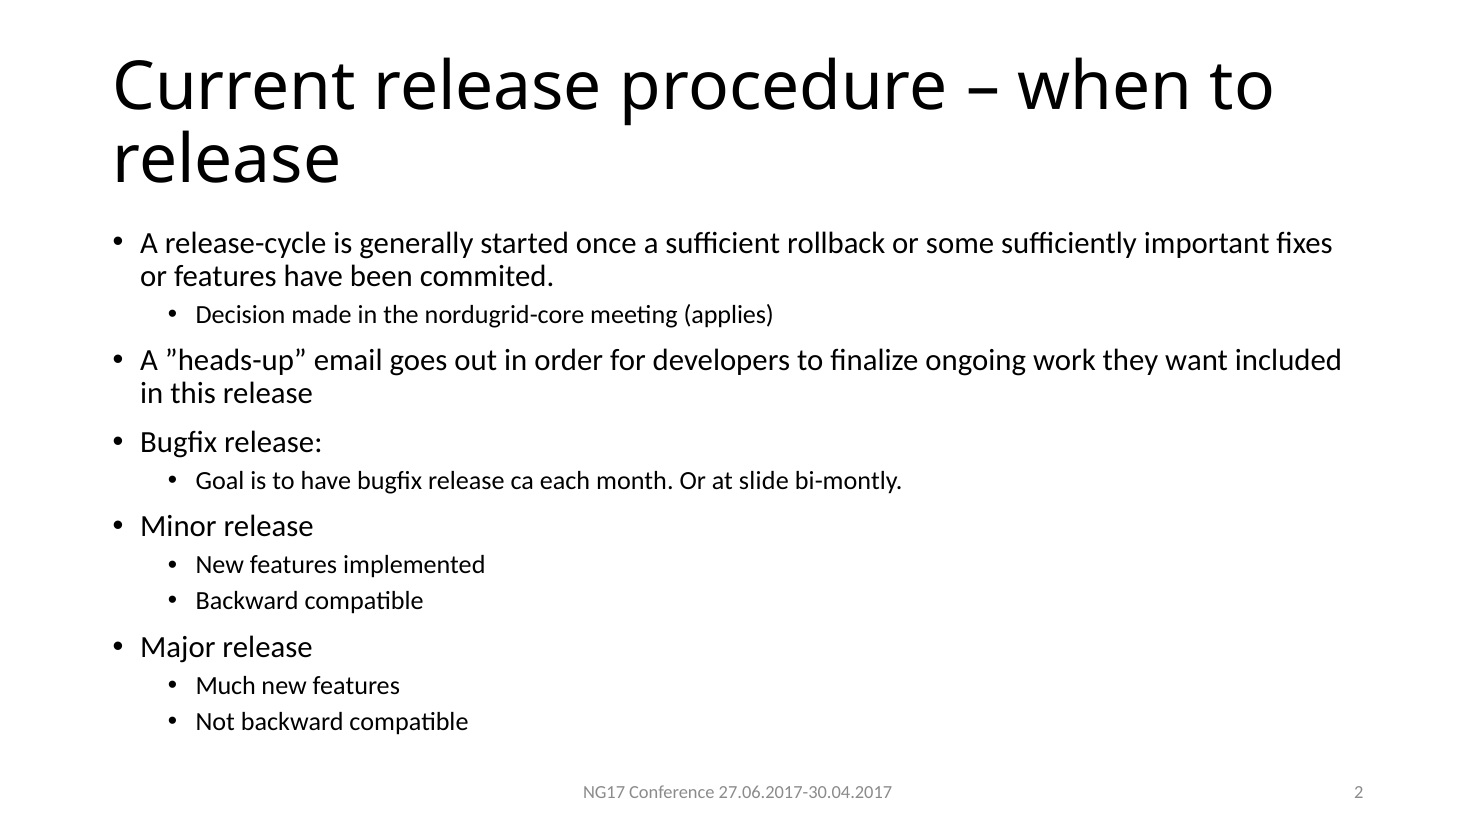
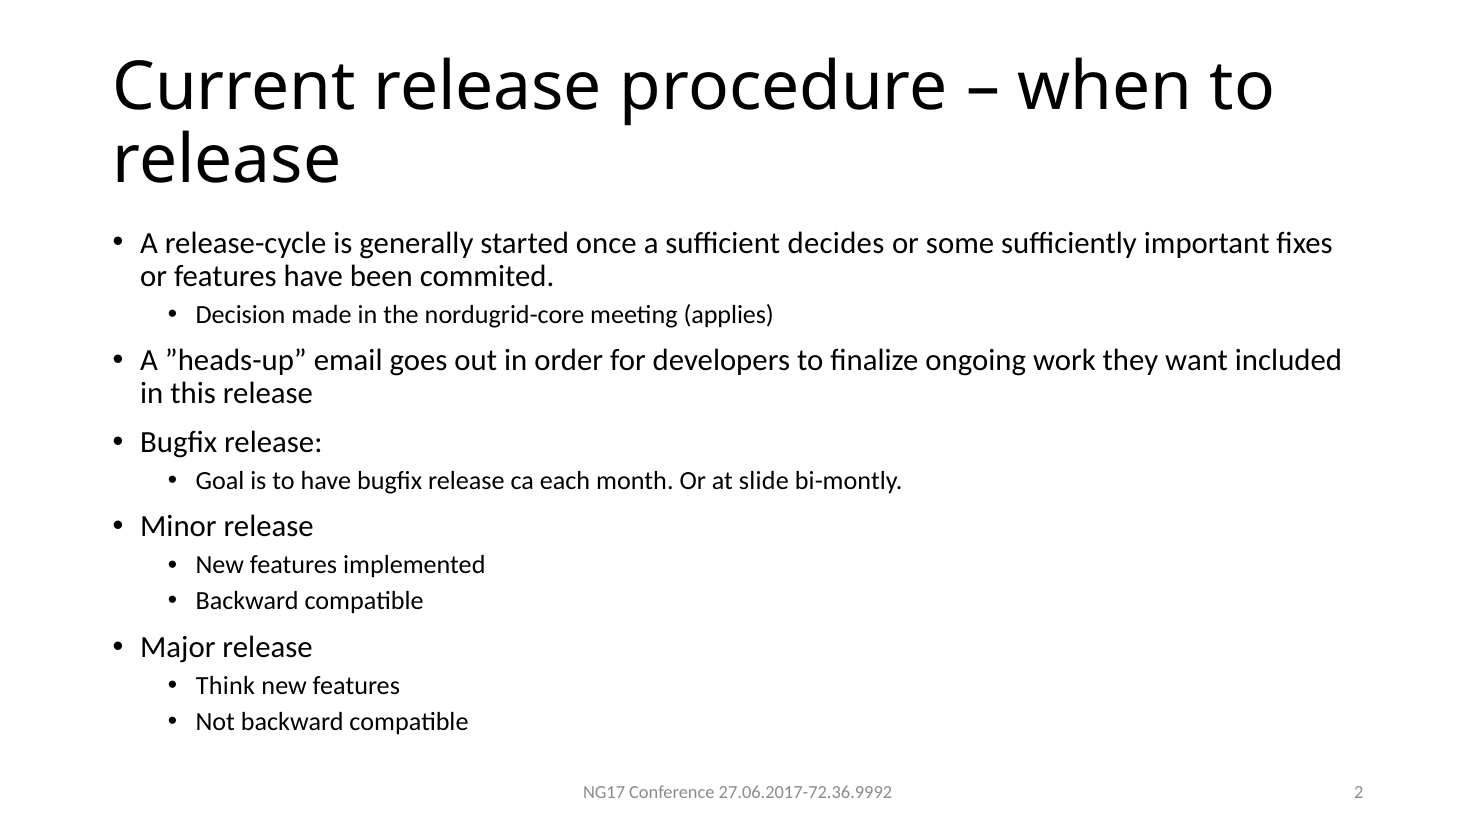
rollback: rollback -> decides (836, 243)
Much: Much -> Think (225, 686)
27.06.2017-30.04.2017: 27.06.2017-30.04.2017 -> 27.06.2017-72.36.9992 (805, 793)
